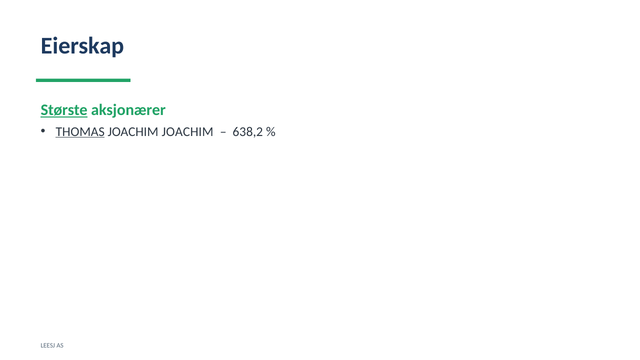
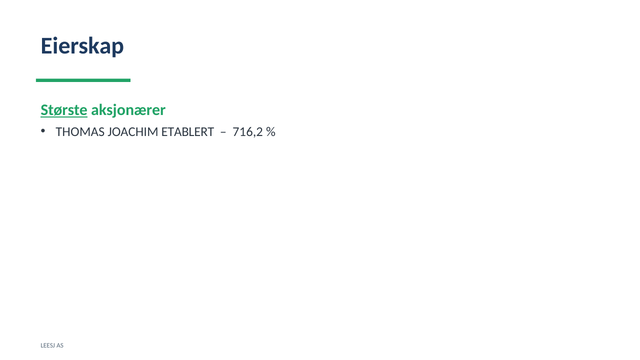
THOMAS underline: present -> none (80, 132)
JOACHIM JOACHIM: JOACHIM -> ETABLERT (188, 132)
638,2: 638,2 -> 716,2 (248, 132)
